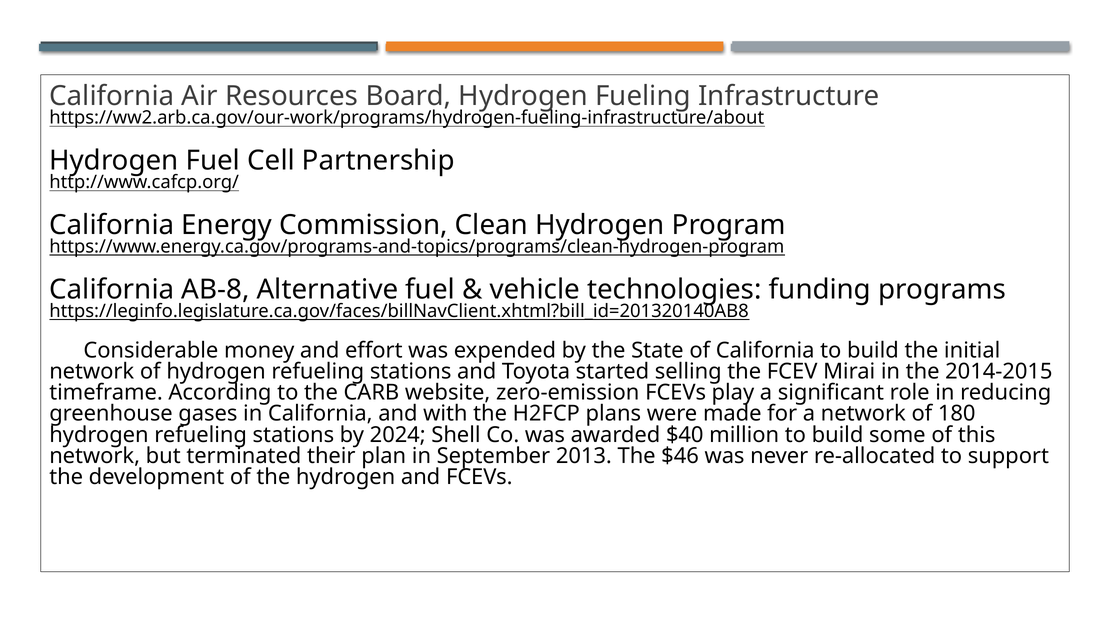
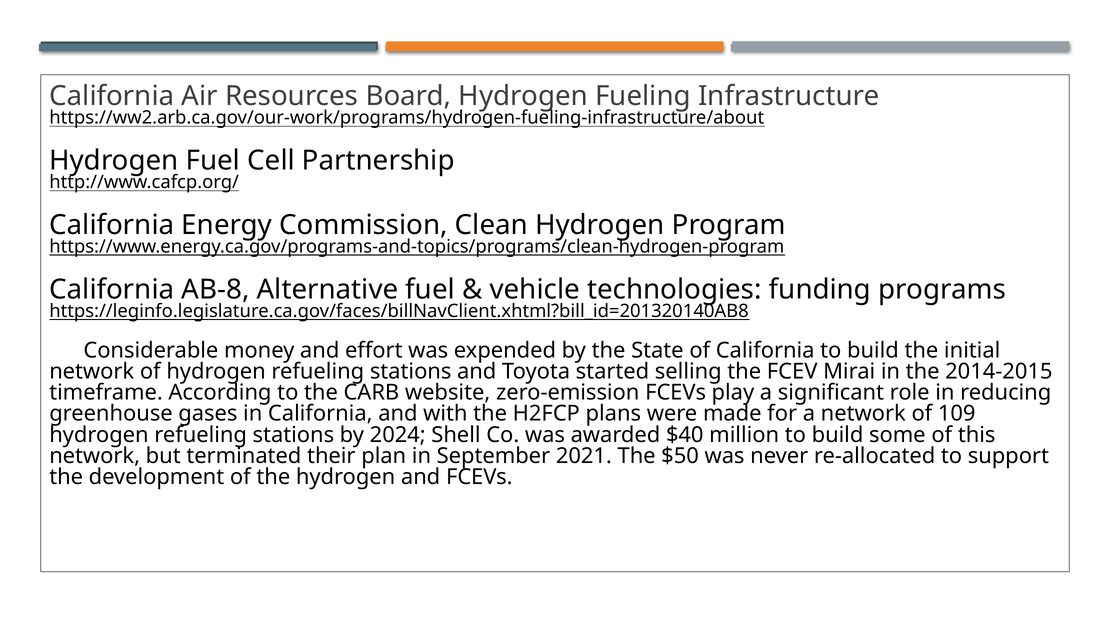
180: 180 -> 109 (957, 414)
2013: 2013 -> 2021 (584, 456)
$46: $46 -> $50 (680, 456)
